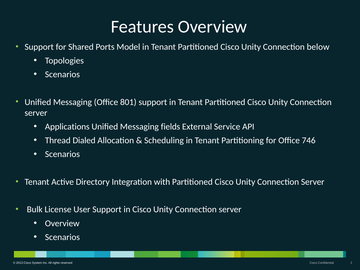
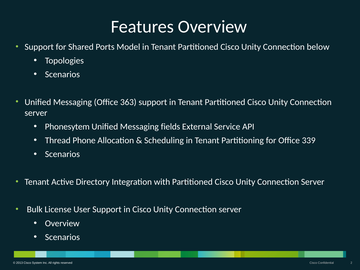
801: 801 -> 363 (128, 102)
Applications: Applications -> Phonesytem (67, 127)
Dialed: Dialed -> Phone (84, 140)
746: 746 -> 339 (309, 140)
